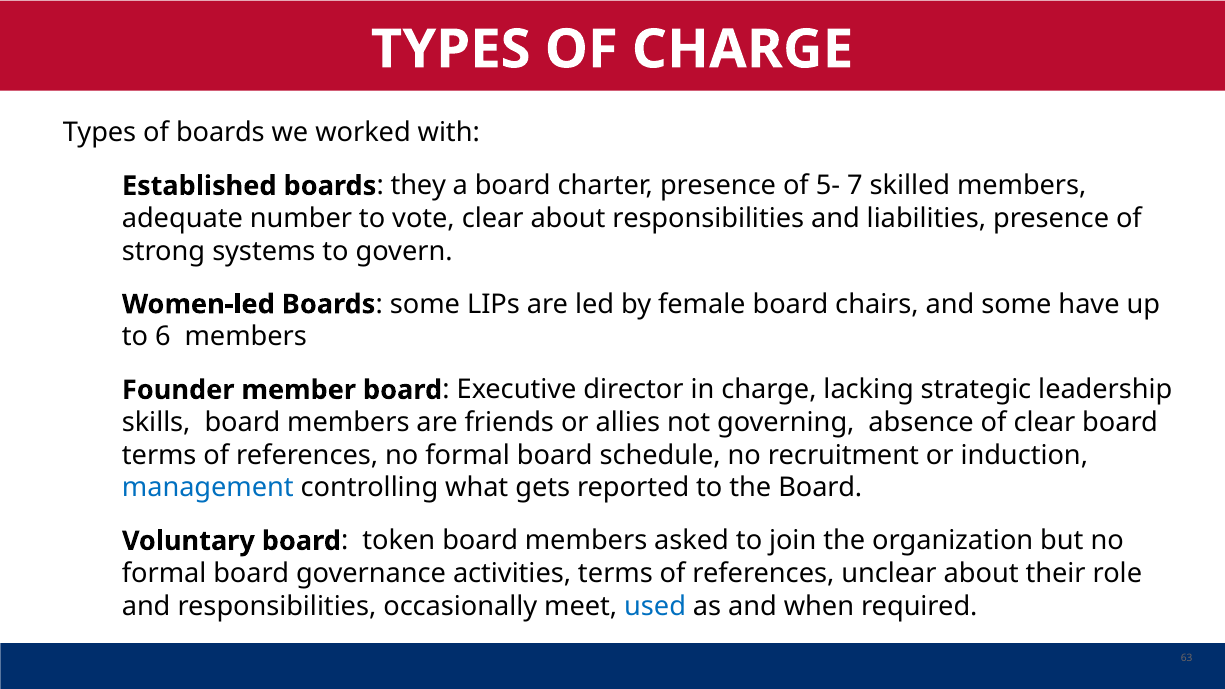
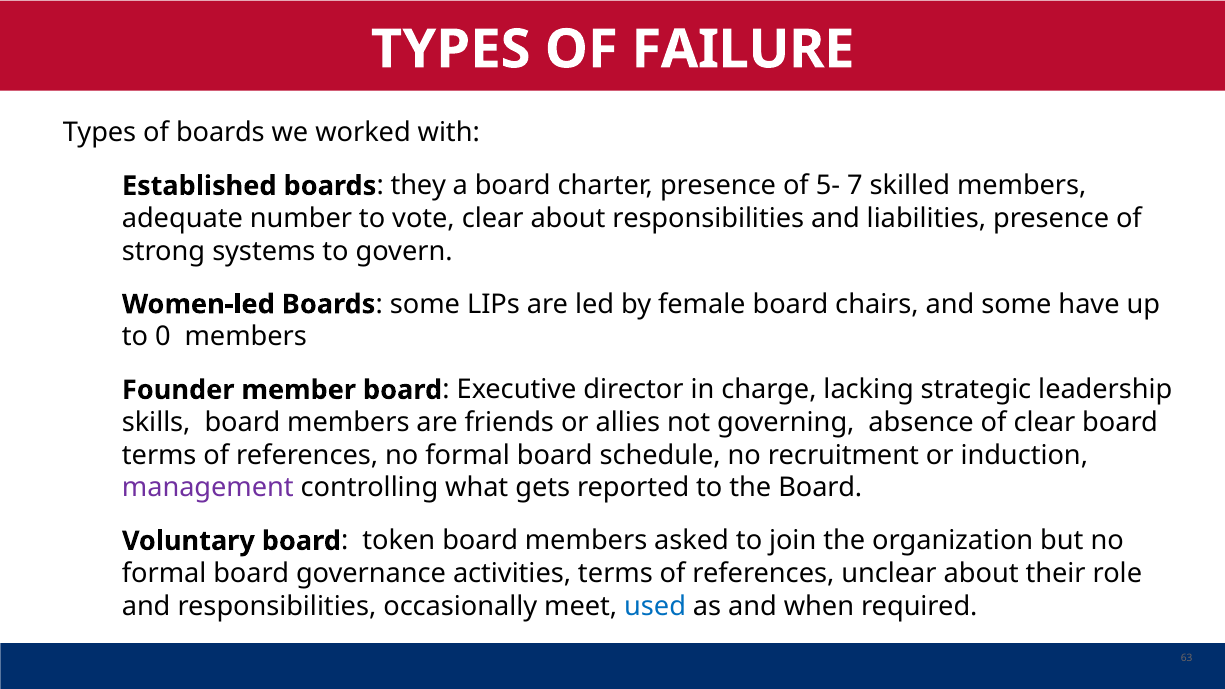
OF CHARGE: CHARGE -> FAILURE (743, 49)
6: 6 -> 0 (163, 337)
management colour: blue -> purple (208, 488)
